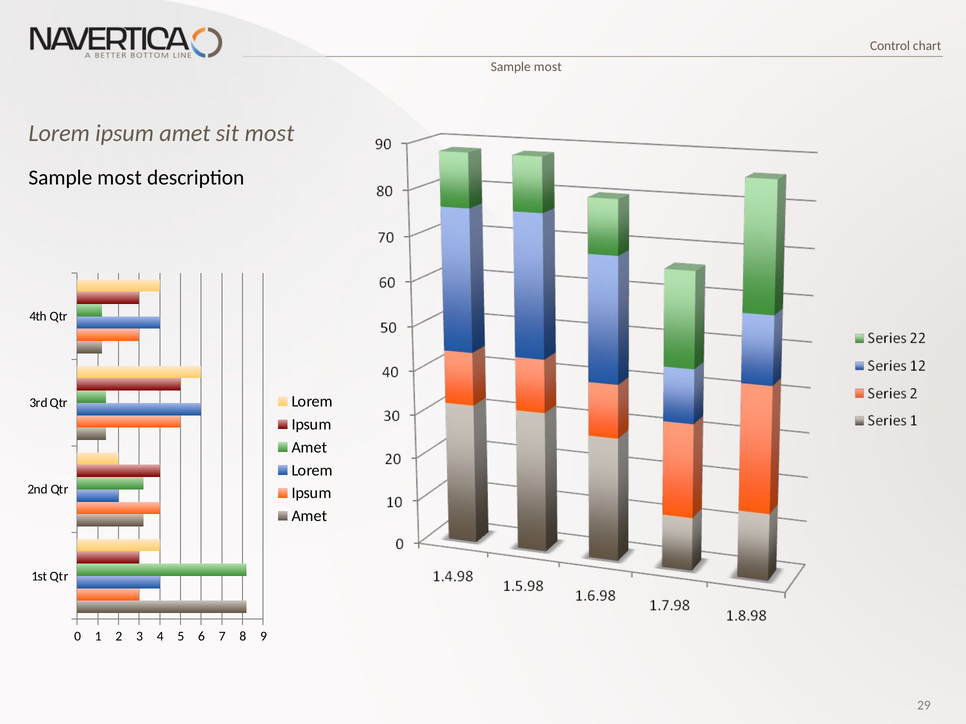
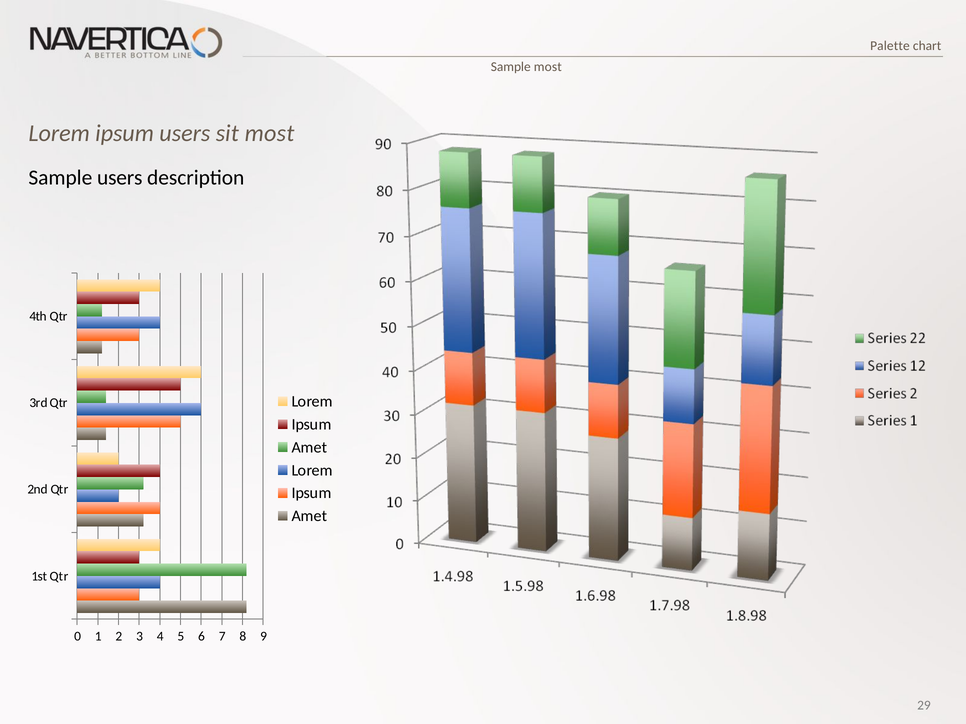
Control: Control -> Palette (890, 46)
amet: amet -> users (185, 134)
most: most -> users (120, 178)
